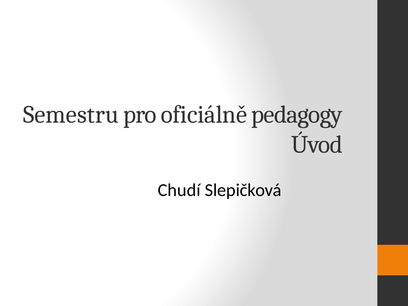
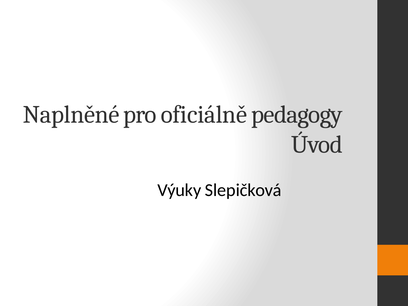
Semestru: Semestru -> Naplněné (71, 115)
Chudí: Chudí -> Výuky (179, 190)
